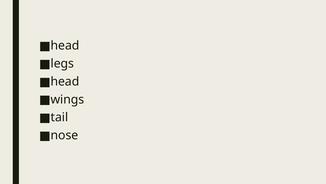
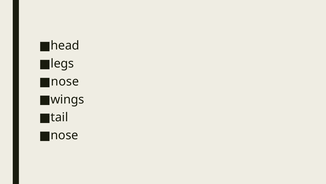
head: head -> nose (65, 81)
